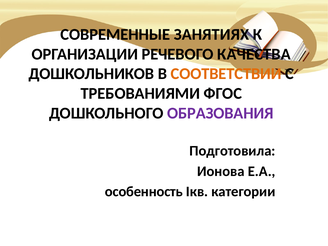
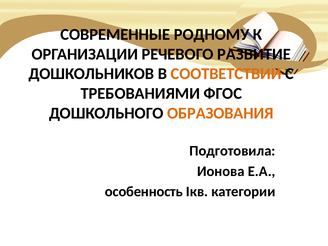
ЗАНЯТИЯХ: ЗАНЯТИЯХ -> РОДНОМУ (212, 34)
КАЧЕСТВА: КАЧЕСТВА -> РАЗВИТИЕ (254, 54)
ОБРАЗОВАНИЯ colour: purple -> orange (220, 113)
